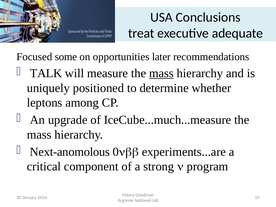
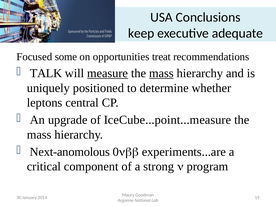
treat: treat -> keep (141, 33)
later: later -> treat (161, 57)
measure underline: none -> present (108, 73)
among: among -> central (82, 103)
IceCube...much...measure: IceCube...much...measure -> IceCube...point...measure (167, 120)
